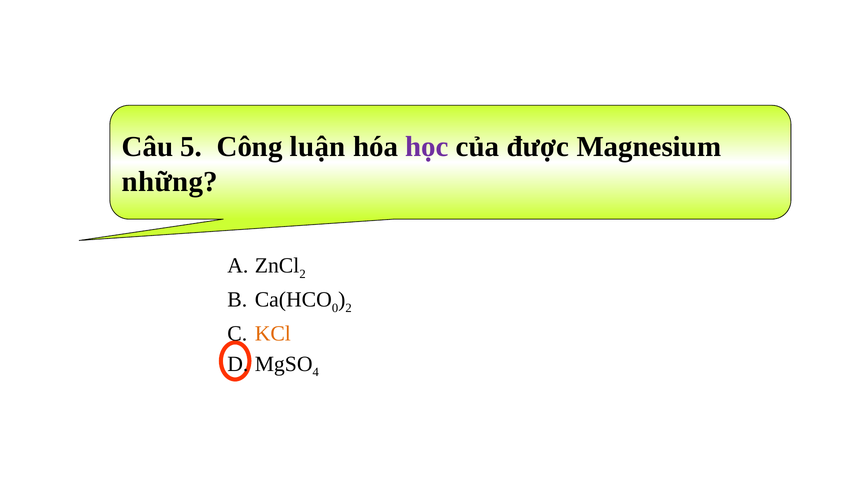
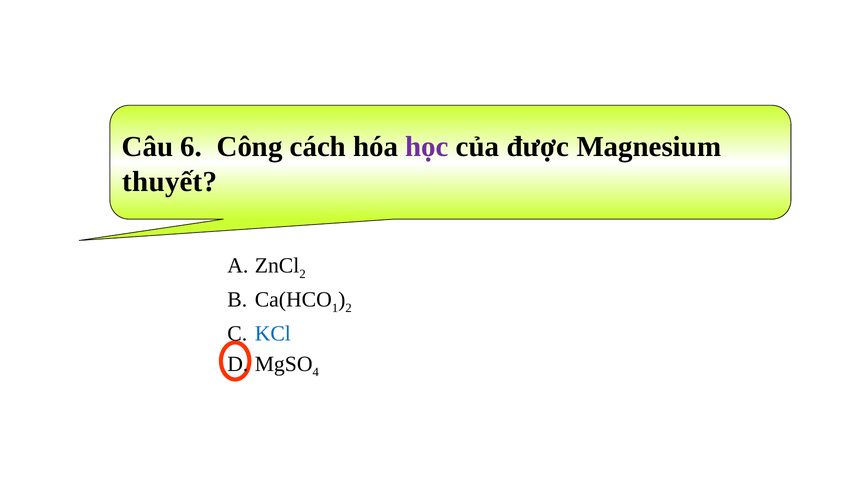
5: 5 -> 6 (191, 147)
luận: luận -> cách (318, 147)
những: những -> thuyết (170, 182)
0: 0 -> 1 (335, 308)
KCl colour: orange -> blue (273, 334)
